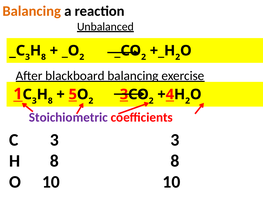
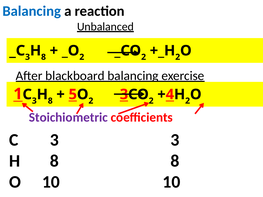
Balancing colour: orange -> blue (32, 11)
